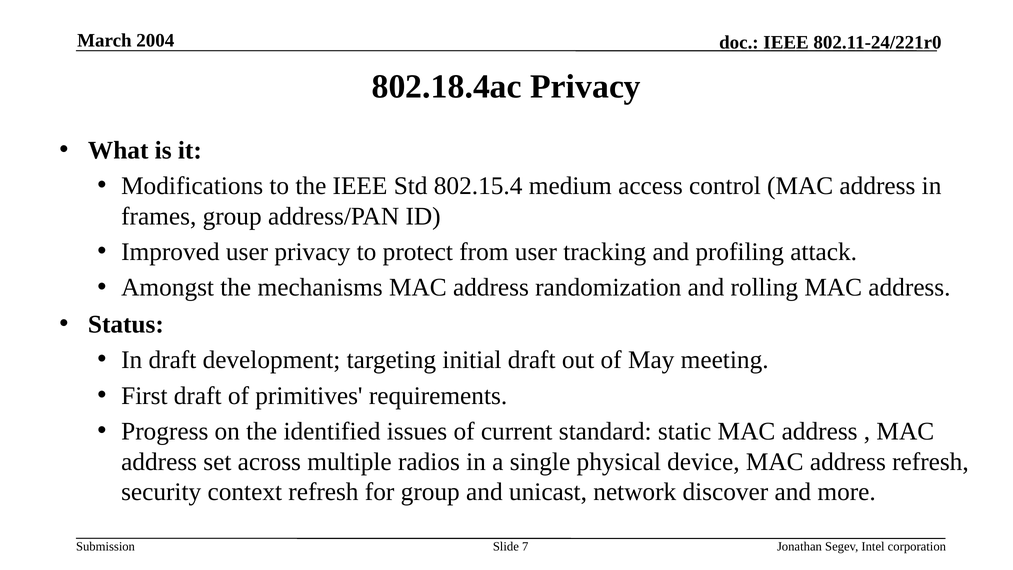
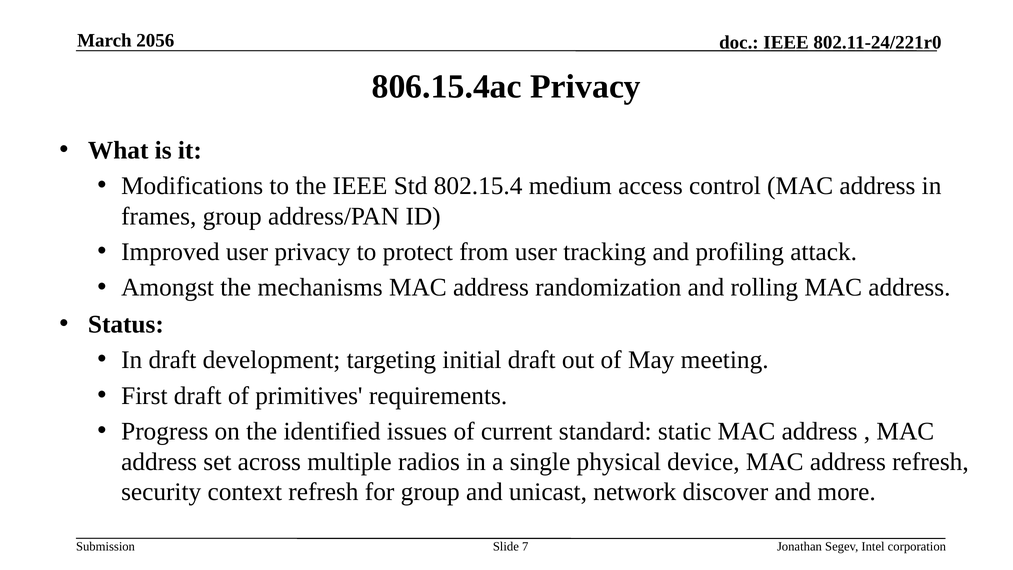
2004: 2004 -> 2056 (155, 40)
802.18.4ac: 802.18.4ac -> 806.15.4ac (447, 87)
